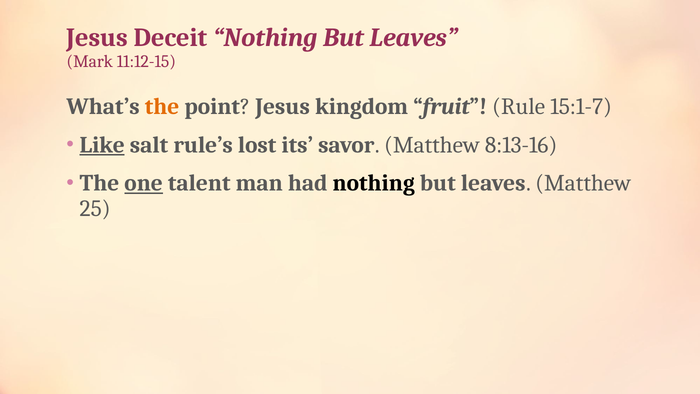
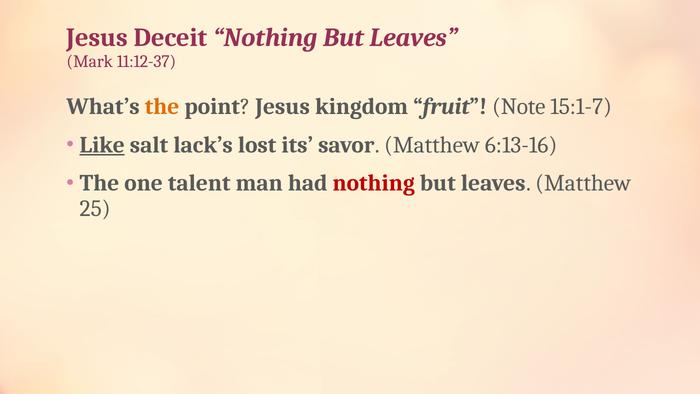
11:12-15: 11:12-15 -> 11:12-37 (146, 61)
Rule: Rule -> Note (519, 106)
rule’s: rule’s -> lack’s (203, 145)
8:13-16: 8:13-16 -> 6:13-16 (521, 145)
one underline: present -> none (144, 183)
nothing colour: black -> red (374, 183)
